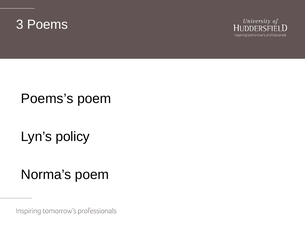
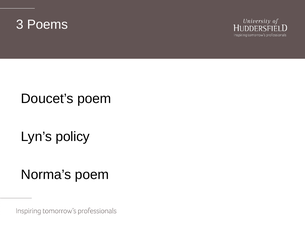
Poems’s: Poems’s -> Doucet’s (47, 99)
